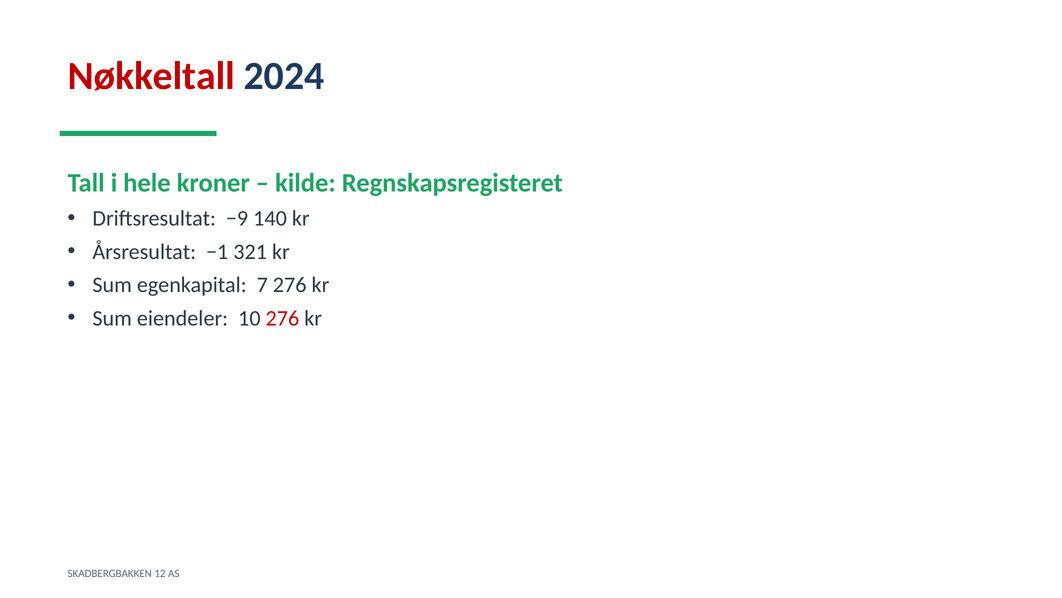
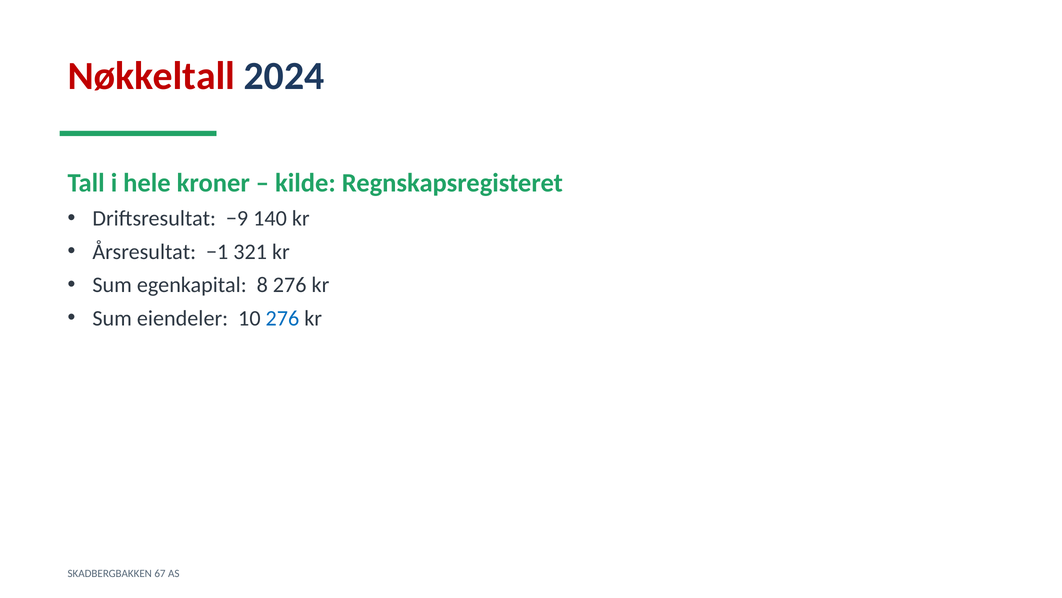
7: 7 -> 8 (262, 285)
276 colour: red -> blue (282, 318)
12: 12 -> 67 (160, 573)
